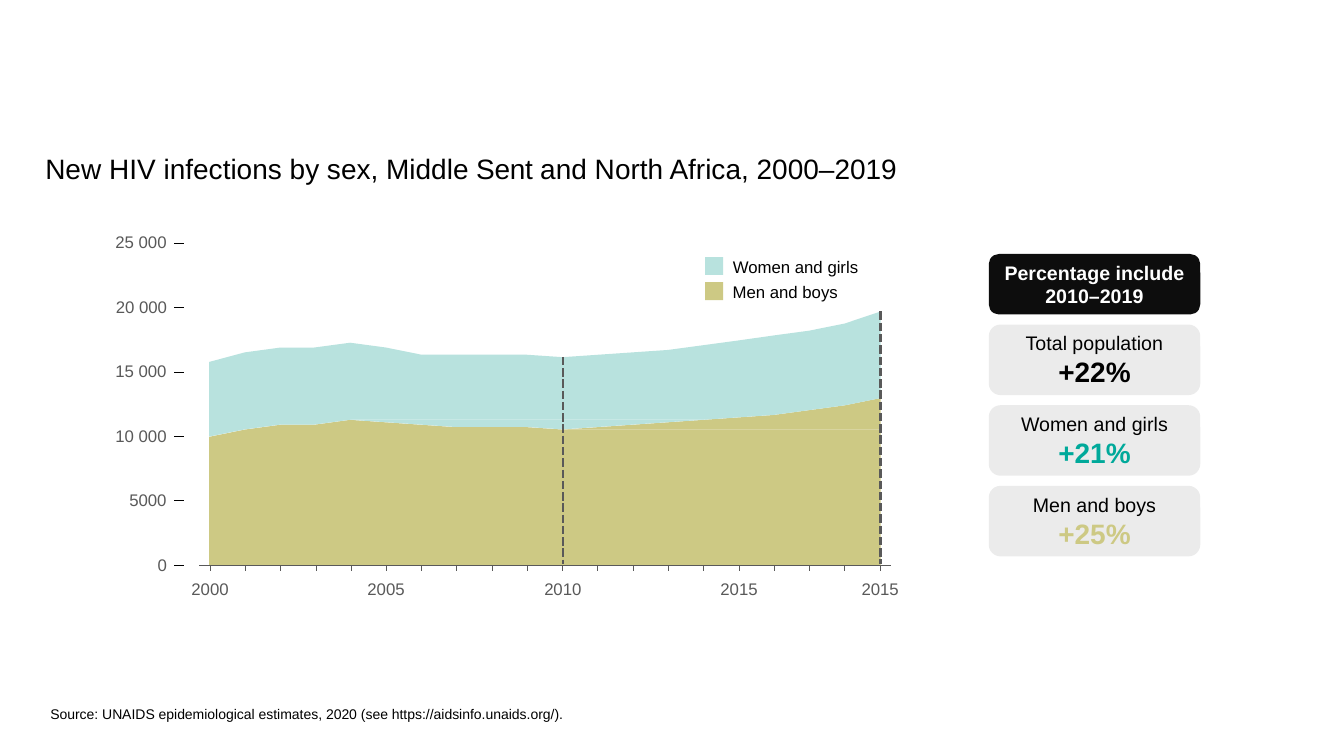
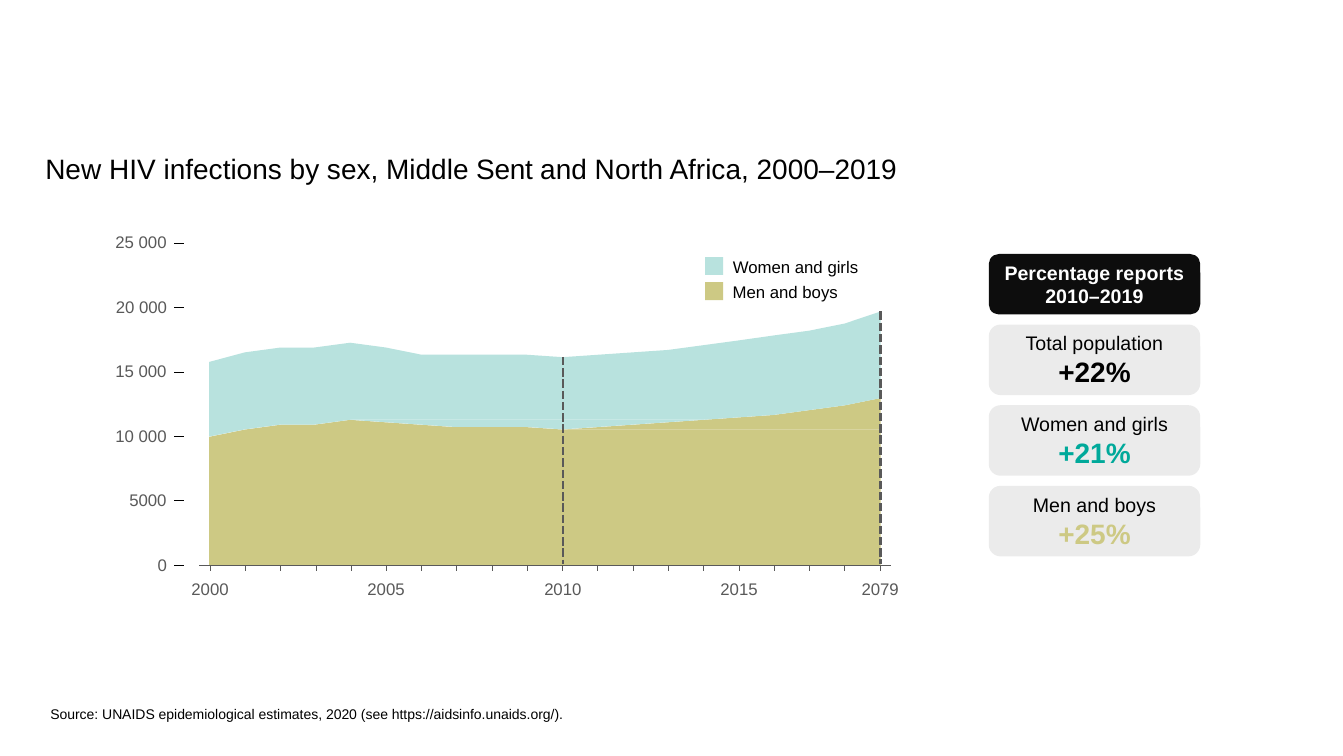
include: include -> reports (1150, 274)
2015 2015: 2015 -> 2079 (880, 590)
